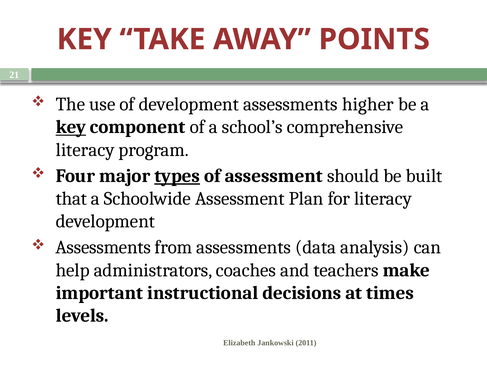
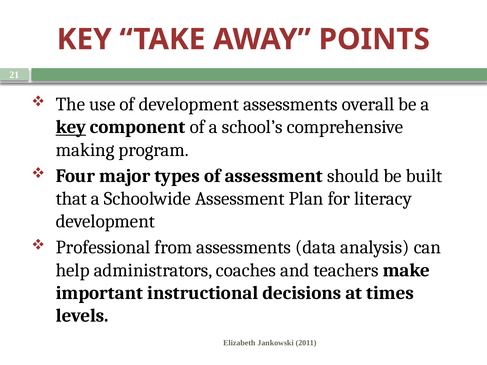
higher: higher -> overall (368, 104)
literacy: literacy -> making (85, 150)
types underline: present -> none (177, 176)
Assessments: Assessments -> Professional (103, 248)
